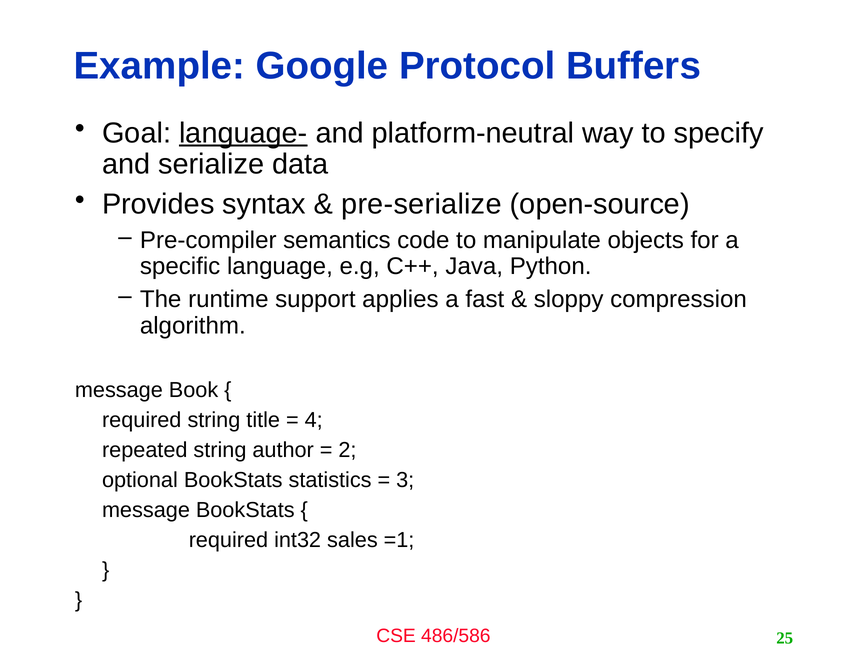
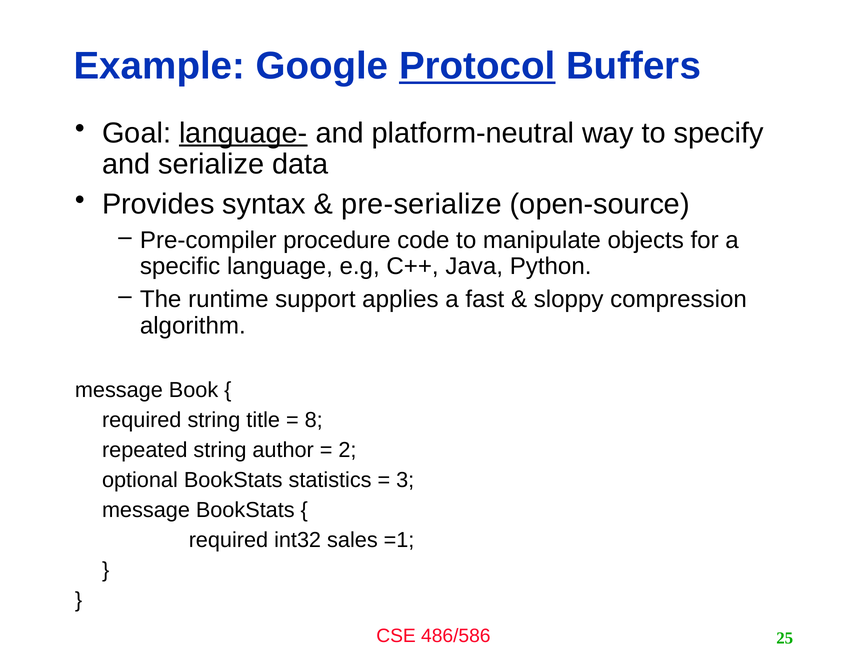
Protocol underline: none -> present (477, 66)
semantics: semantics -> procedure (337, 240)
4: 4 -> 8 (314, 420)
